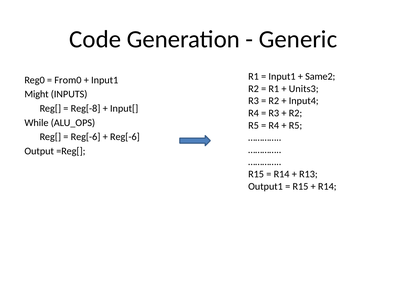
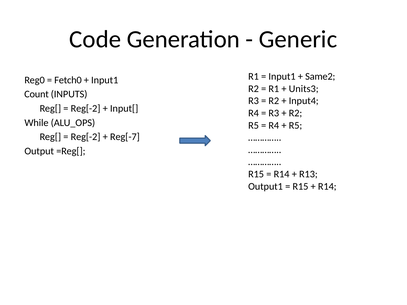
From0: From0 -> Fetch0 (68, 80)
Might: Might -> Count (37, 94)
Reg[-8: Reg[-8 -> Reg[-2 (86, 109)
Reg[-6: Reg[-6 -> Reg[-2 (86, 137)
Reg[-6: Reg[-6 -> Reg[-7 (125, 137)
